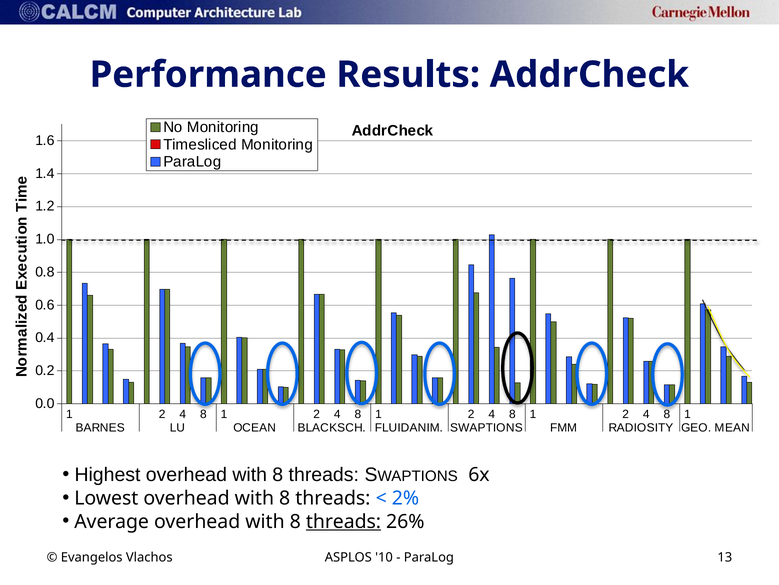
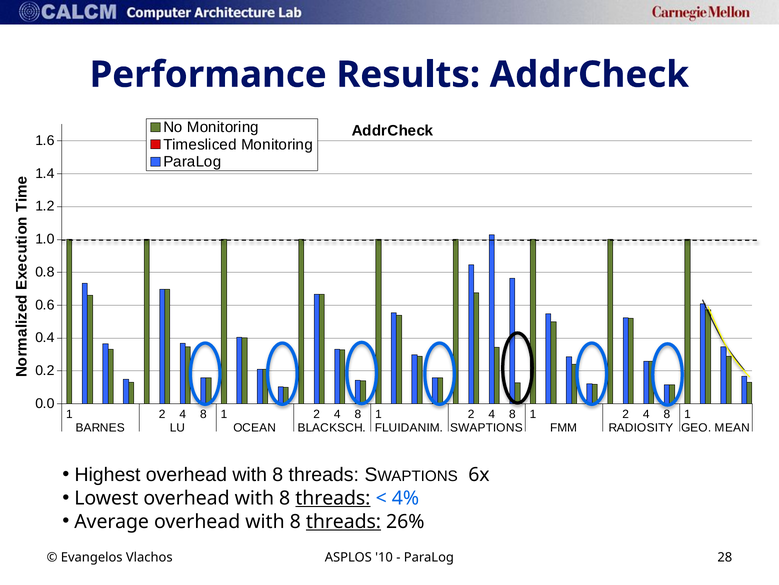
threads underline: none -> present (333, 498)
2%: 2% -> 4% (405, 498)
13: 13 -> 28 (725, 557)
